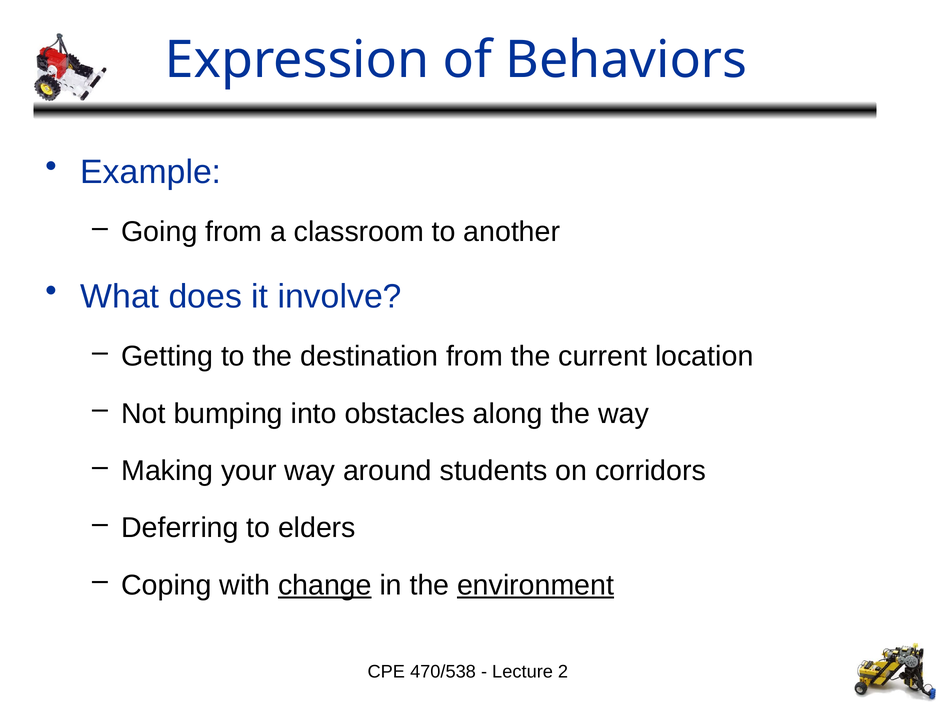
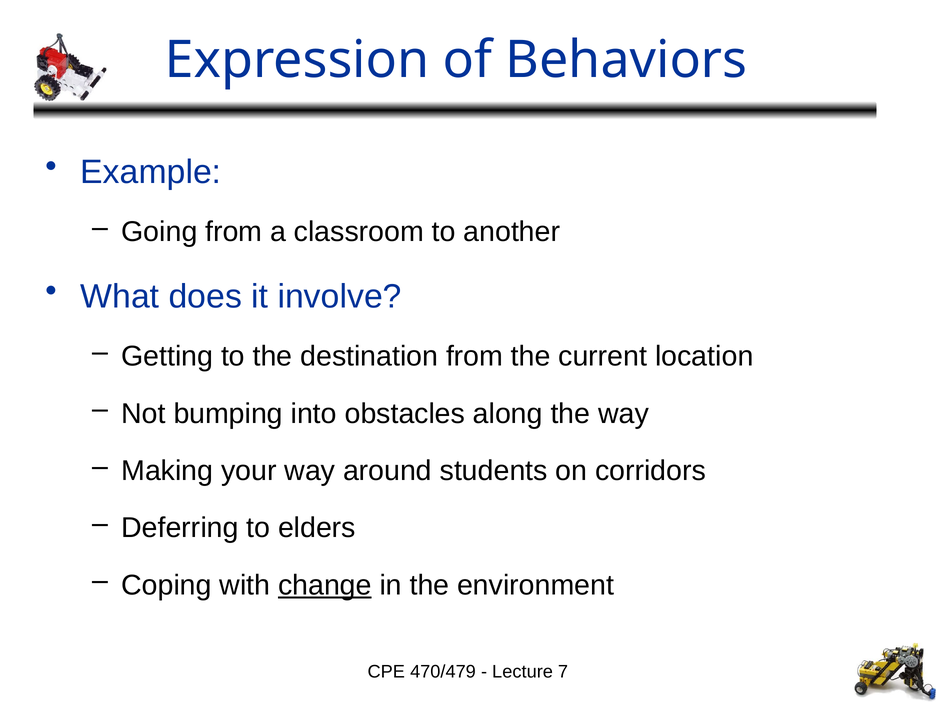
environment underline: present -> none (536, 585)
470/538: 470/538 -> 470/479 (443, 672)
2: 2 -> 7 (563, 672)
